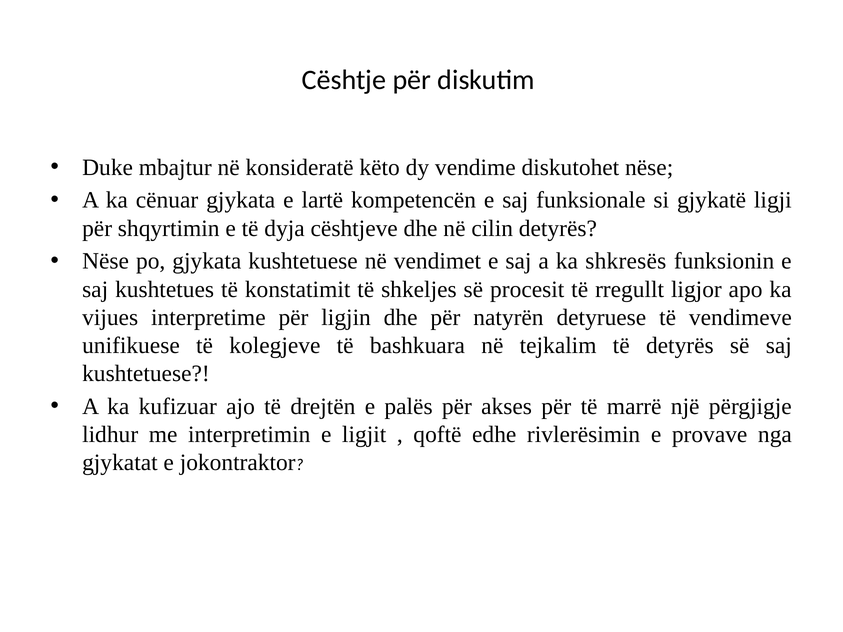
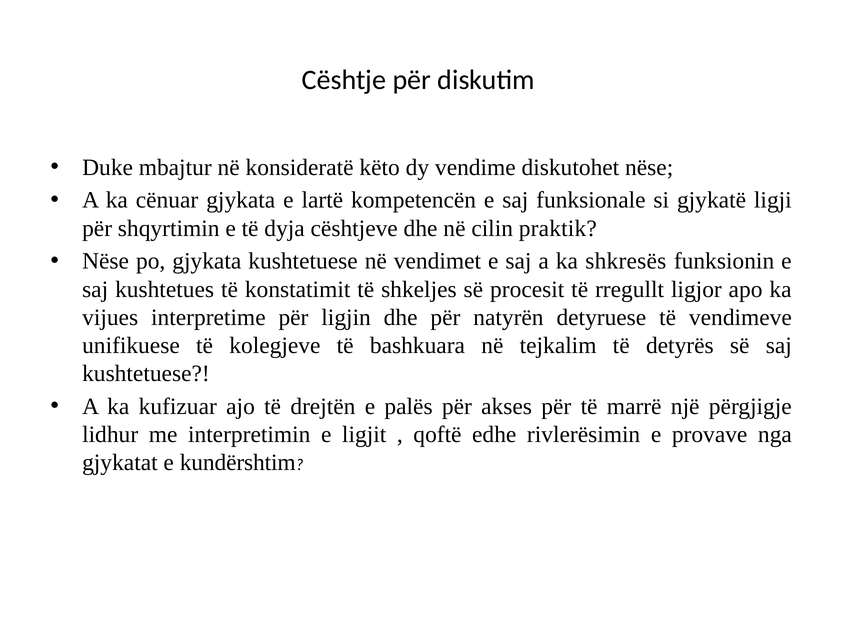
cilin detyrës: detyrës -> praktik (558, 228)
jokontraktor: jokontraktor -> kundërshtim (238, 463)
